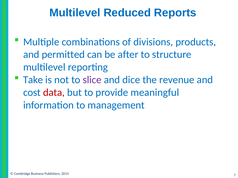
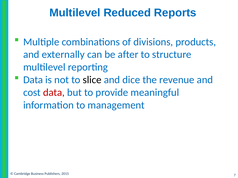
permitted: permitted -> externally (63, 55)
Take: Take -> Data (33, 80)
slice colour: purple -> black (92, 80)
